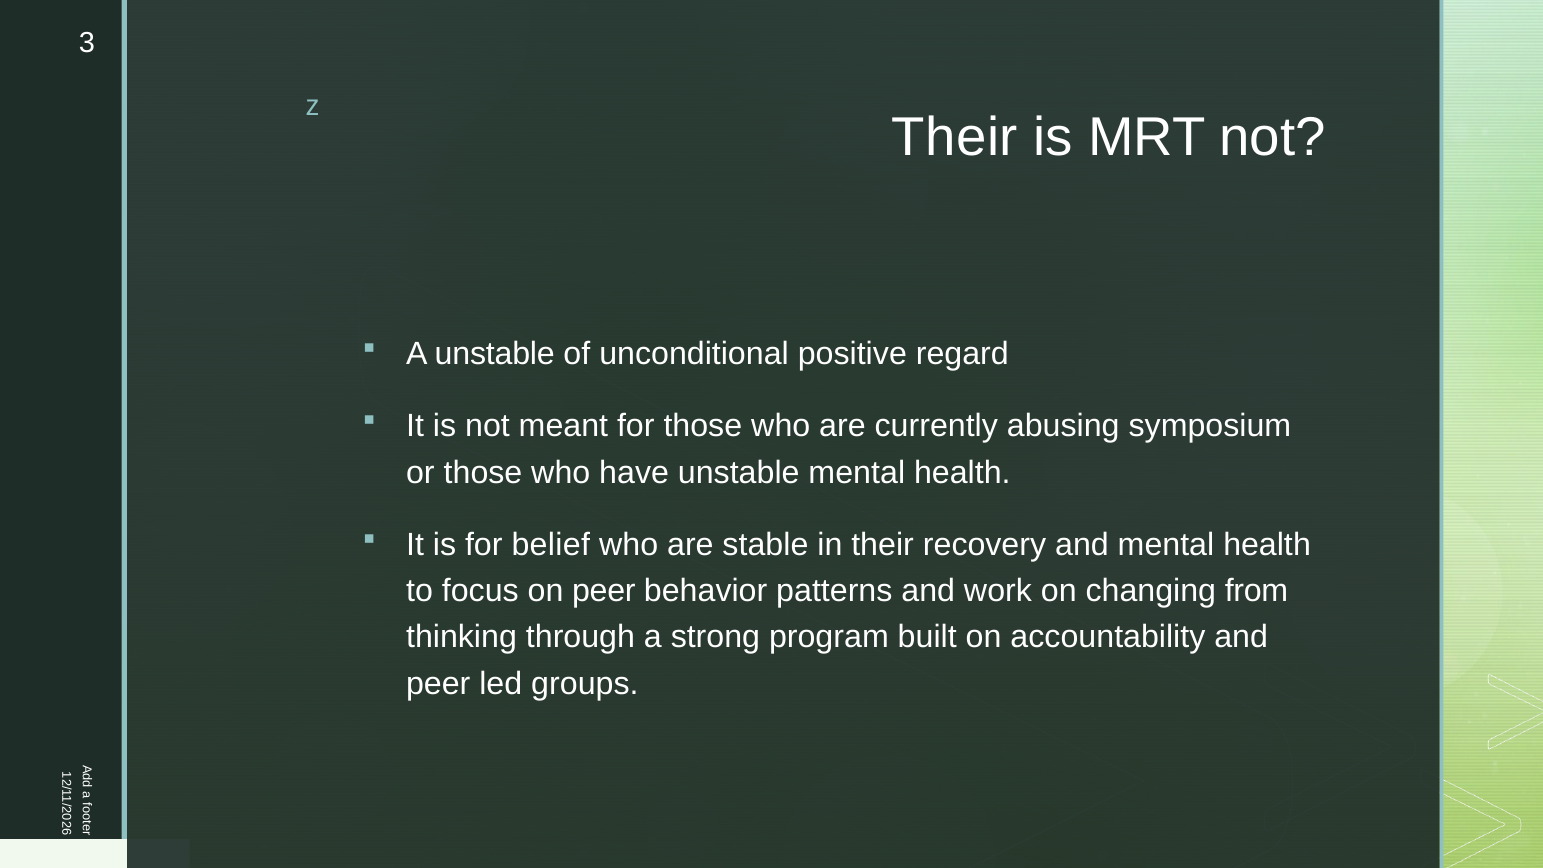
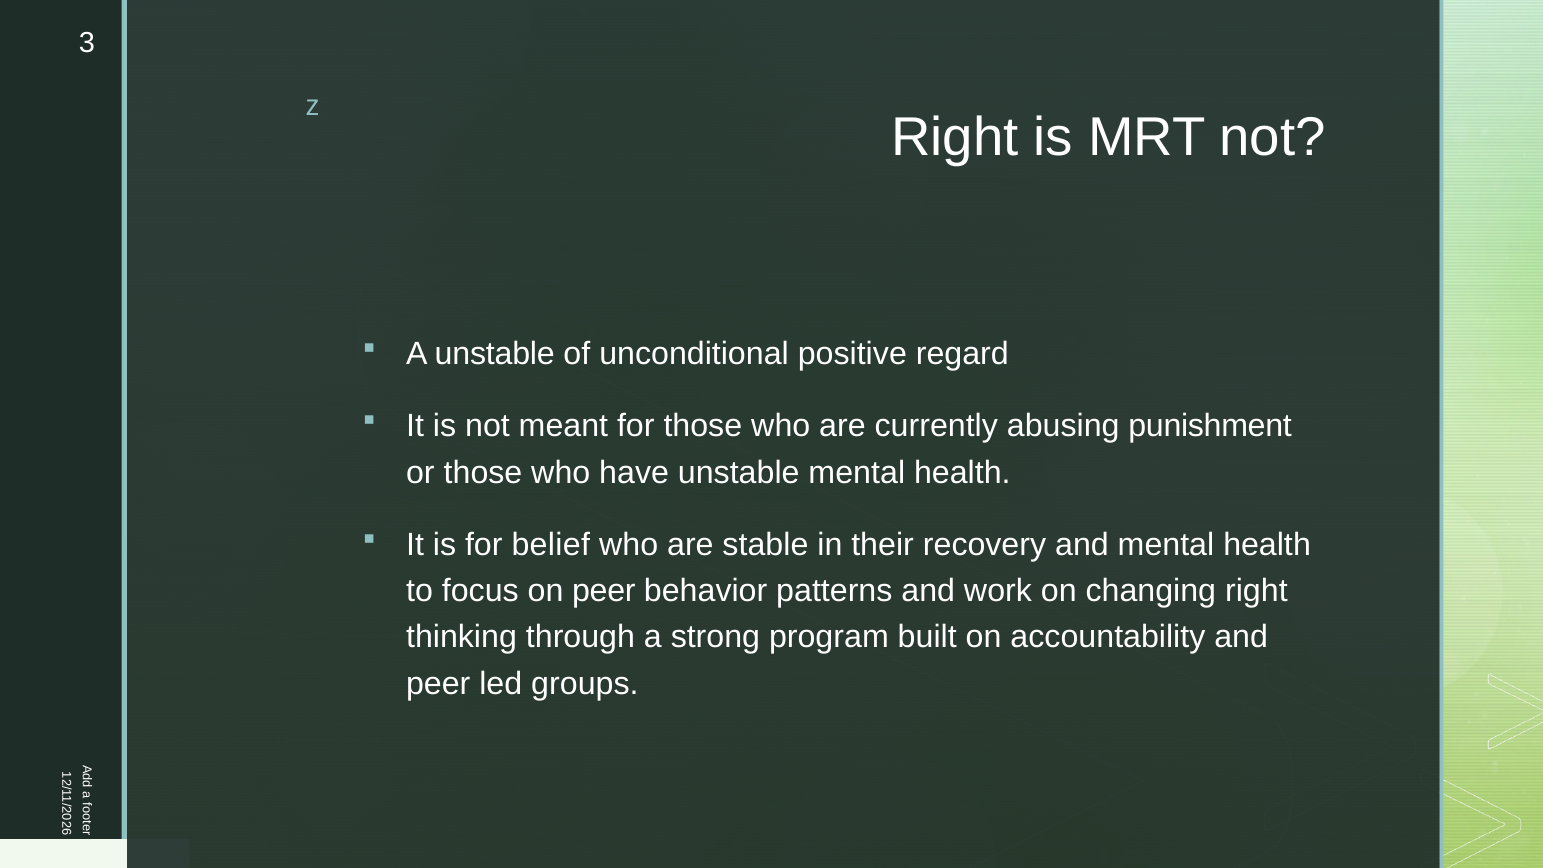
Their: Their -> Right (955, 137)
symposium: symposium -> punishment (1210, 426)
changing from: from -> right (1256, 591)
